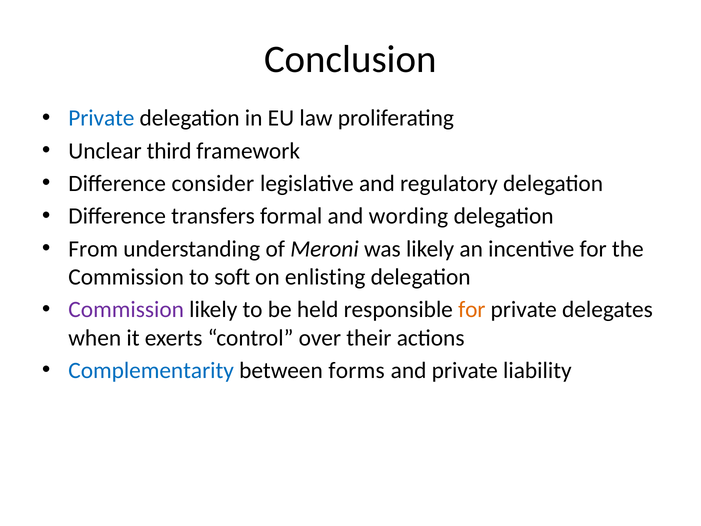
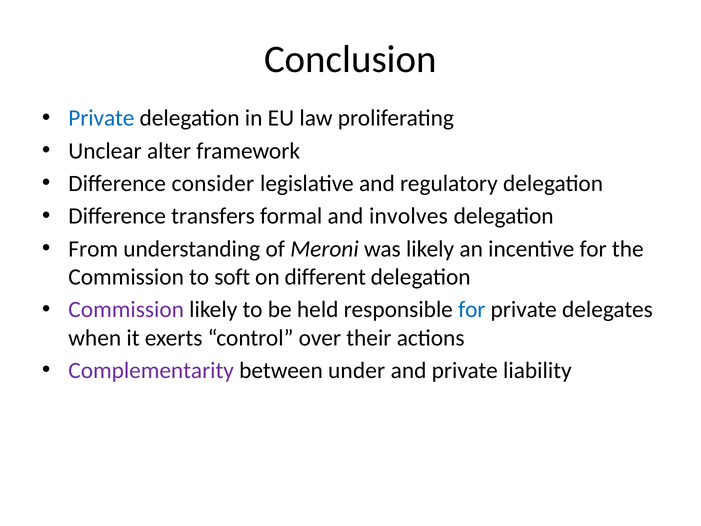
third: third -> alter (169, 151)
wording: wording -> involves (408, 216)
enlisting: enlisting -> different (325, 277)
for colour: orange -> blue (472, 310)
Complementarity colour: blue -> purple (151, 370)
forms: forms -> under (357, 370)
